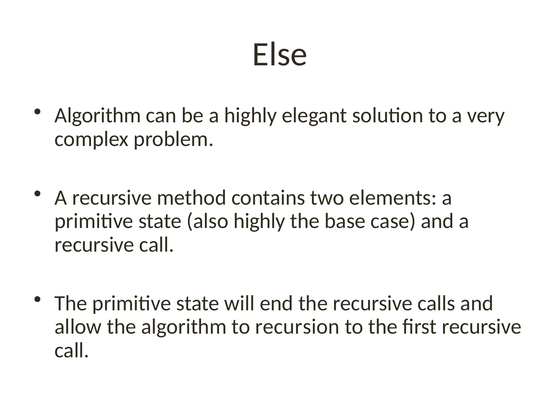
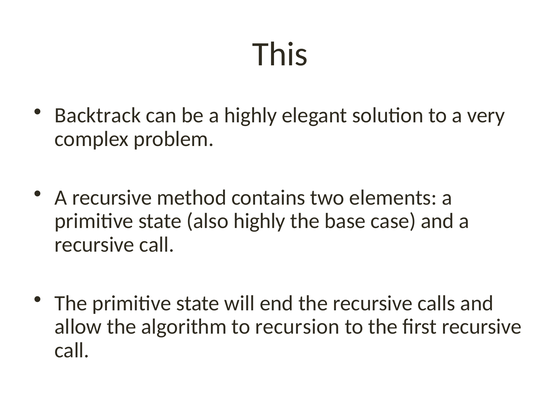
Else: Else -> This (280, 54)
Algorithm: Algorithm -> Backtrack (98, 115)
